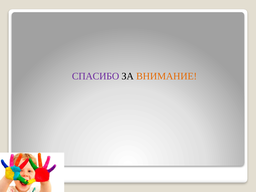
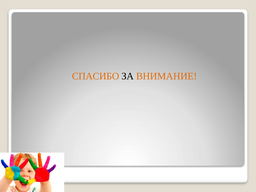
СПАСИБО colour: purple -> orange (96, 76)
